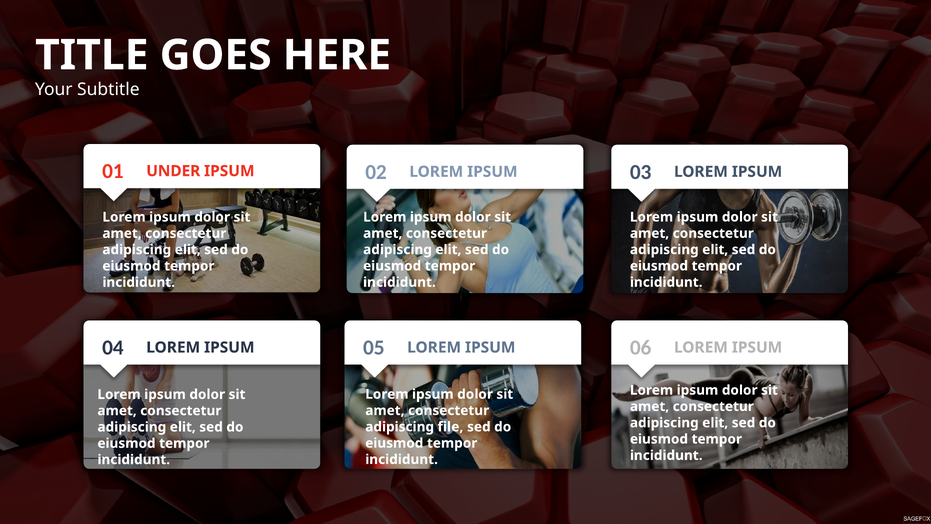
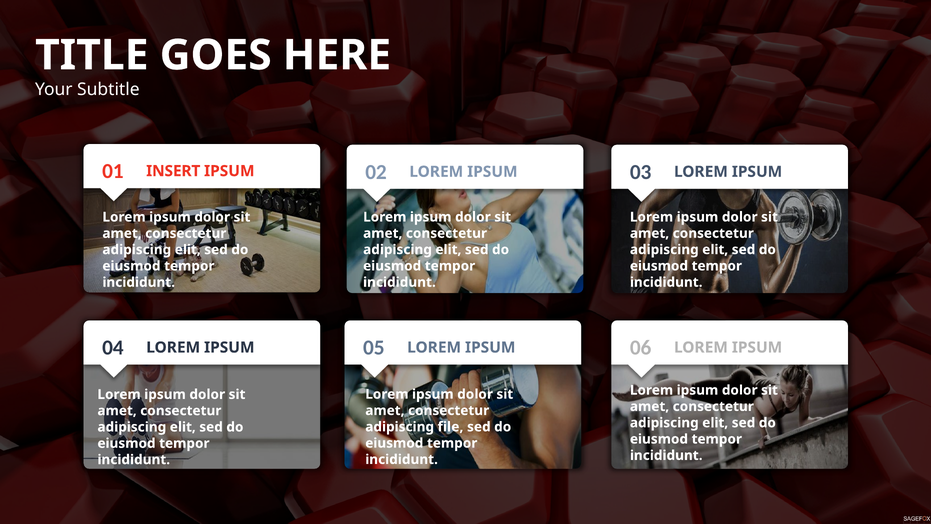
UNDER: UNDER -> INSERT (173, 171)
